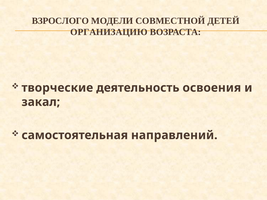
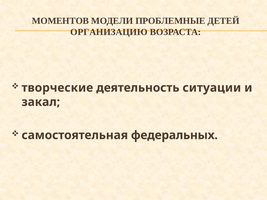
ВЗРОСЛОГО: ВЗРОСЛОГО -> МОМЕНТОВ (60, 21)
СОВМЕСТНОЙ: СОВМЕСТНОЙ -> ПРОБЛЕМНЫЕ (170, 21)
освоения: освоения -> ситуации (212, 88)
направлений: направлений -> федеральных (174, 135)
